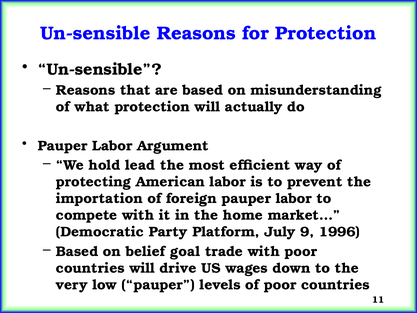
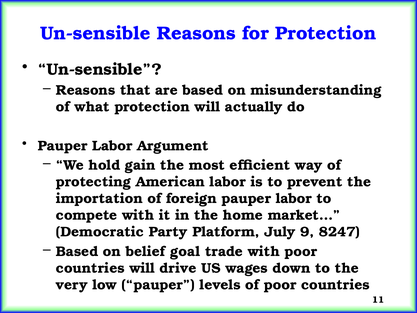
lead: lead -> gain (140, 165)
1996: 1996 -> 8247 (340, 232)
